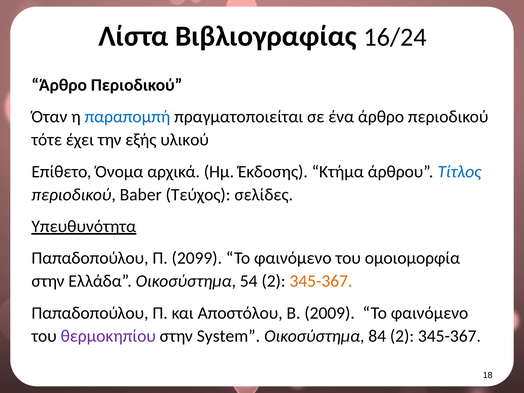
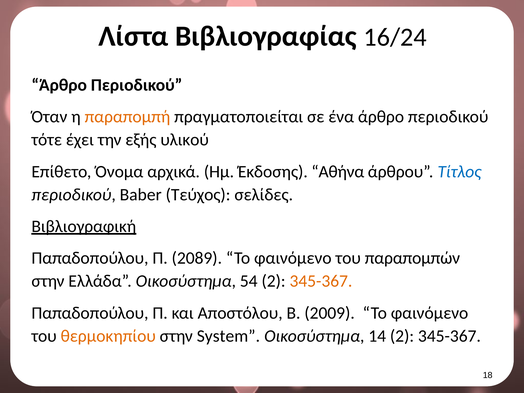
παραπομπή colour: blue -> orange (127, 117)
Κτήμα: Κτήμα -> Αθήνα (338, 172)
Υπευθυνότητα: Υπευθυνότητα -> Βιβλιογραφική (84, 226)
2099: 2099 -> 2089 (197, 258)
ομοιομορφία: ομοιομορφία -> παραπομπών (412, 258)
θερμοκηπίου colour: purple -> orange (108, 336)
84: 84 -> 14 (377, 336)
